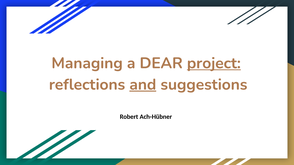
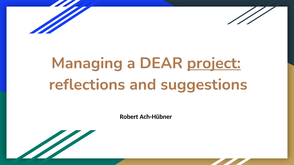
and underline: present -> none (143, 85)
